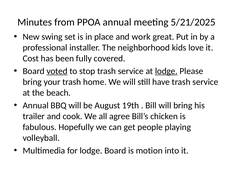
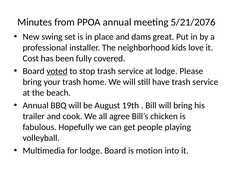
5/21/2025: 5/21/2025 -> 5/21/2076 (193, 22)
work: work -> dams (141, 37)
lodge underline: present -> none (166, 71)
